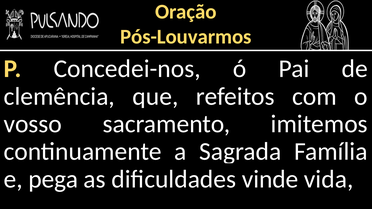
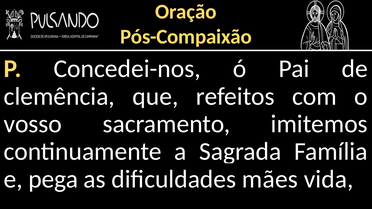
Pós-Louvarmos: Pós-Louvarmos -> Pós-Compaixão (186, 37)
vinde: vinde -> mães (270, 179)
